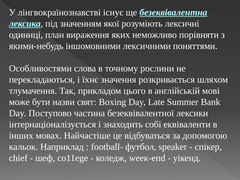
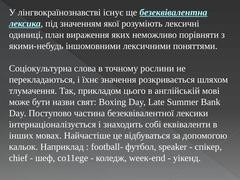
Особливостями: Особливостями -> Соціокультурна (40, 68)
